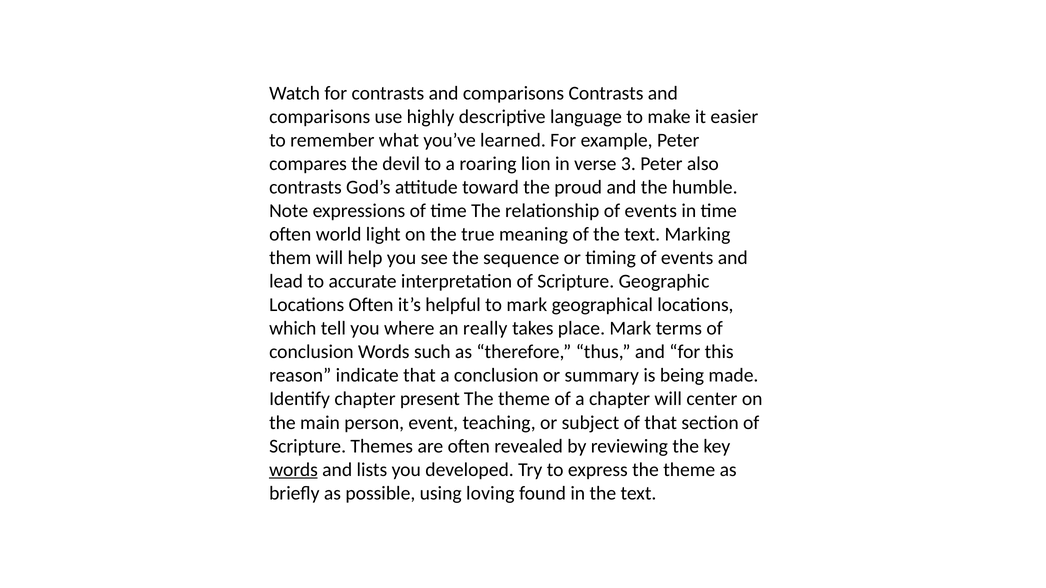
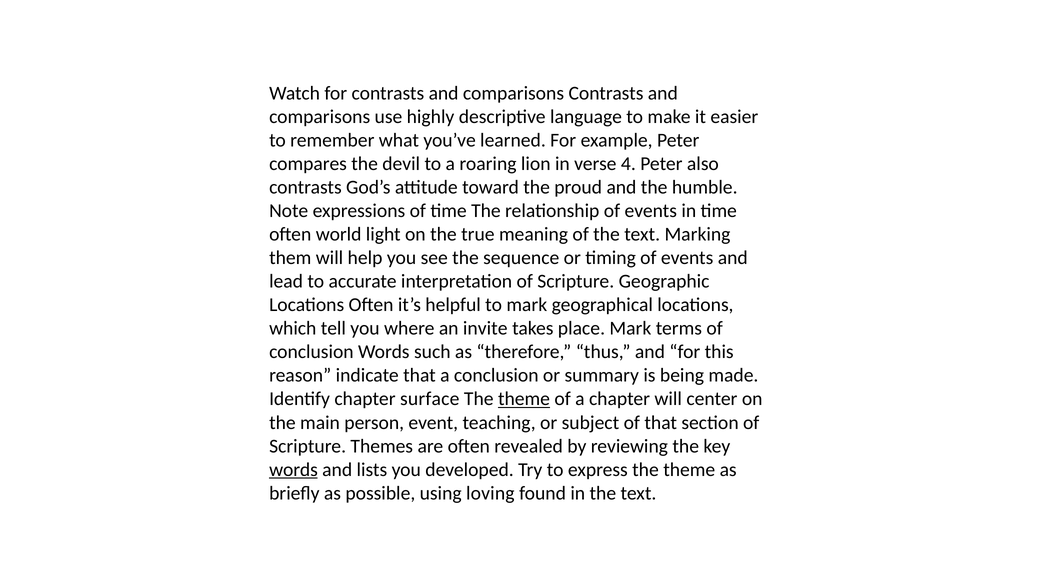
3: 3 -> 4 (628, 164)
really: really -> invite (485, 329)
present: present -> surface (430, 399)
theme underline: none -> present (524, 399)
